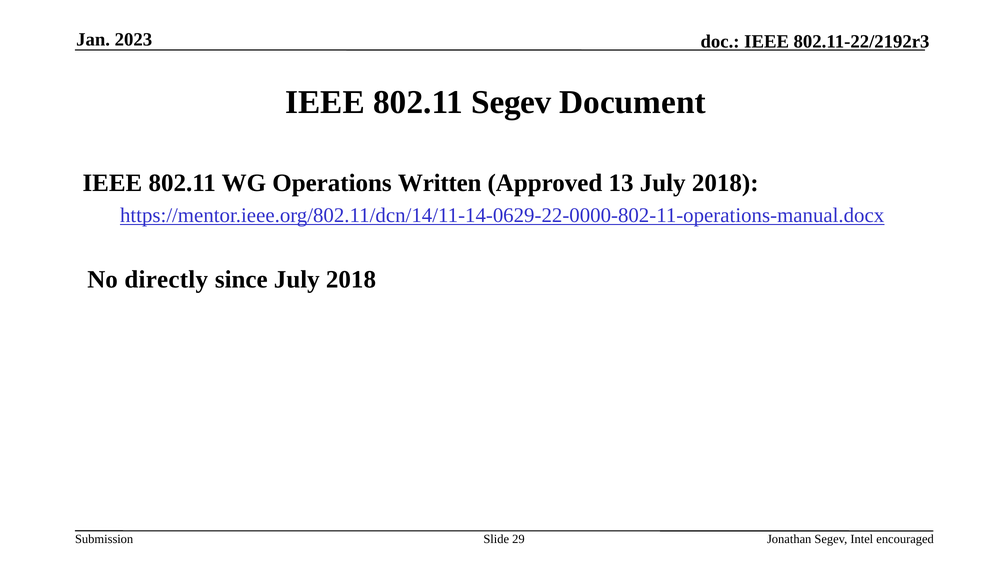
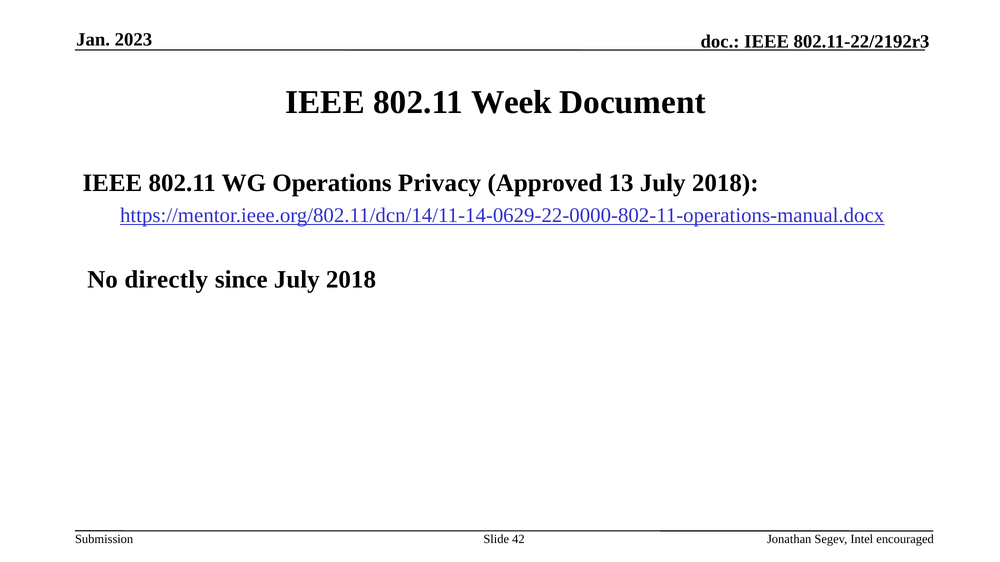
802.11 Segev: Segev -> Week (511, 102)
Written: Written -> Privacy (440, 183)
29: 29 -> 42 (518, 539)
